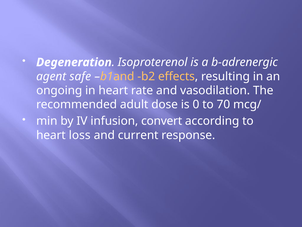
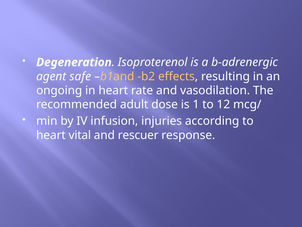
0: 0 -> 1 (196, 104)
70: 70 -> 12 (223, 104)
convert: convert -> injuries (162, 121)
loss: loss -> vital (80, 135)
current: current -> rescuer (138, 135)
